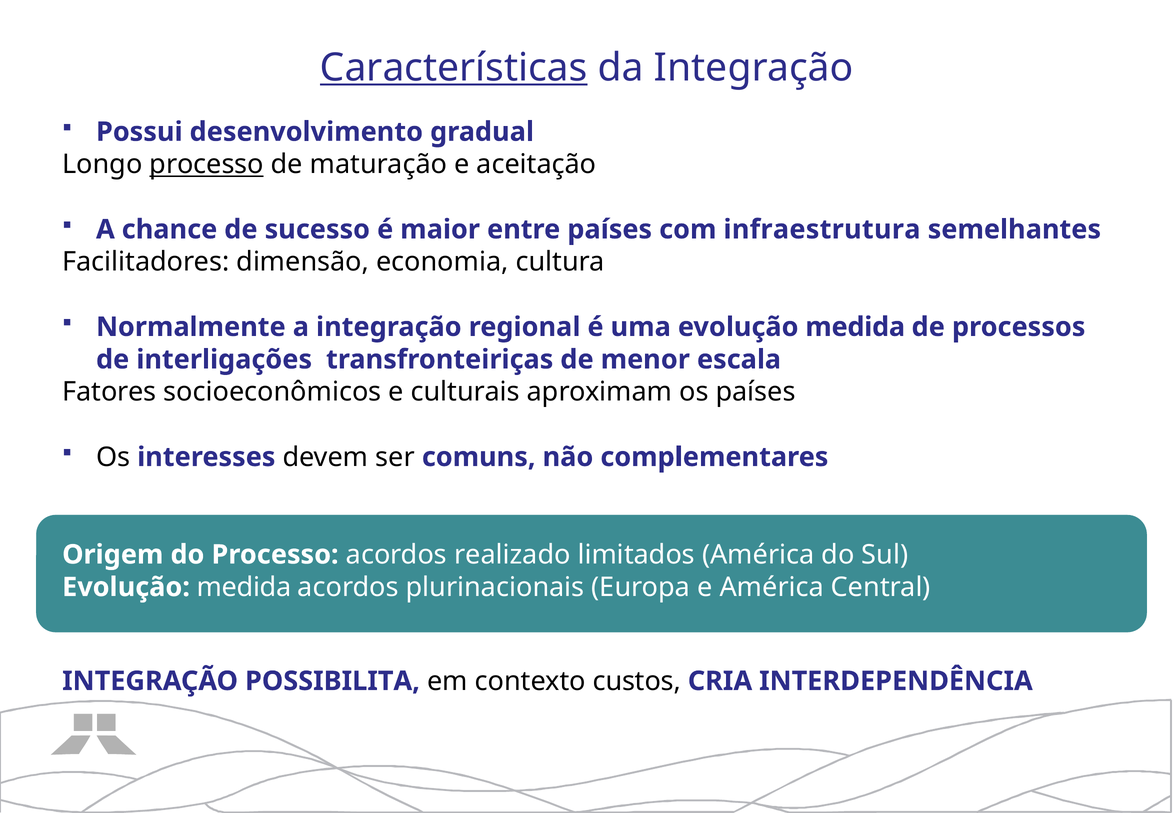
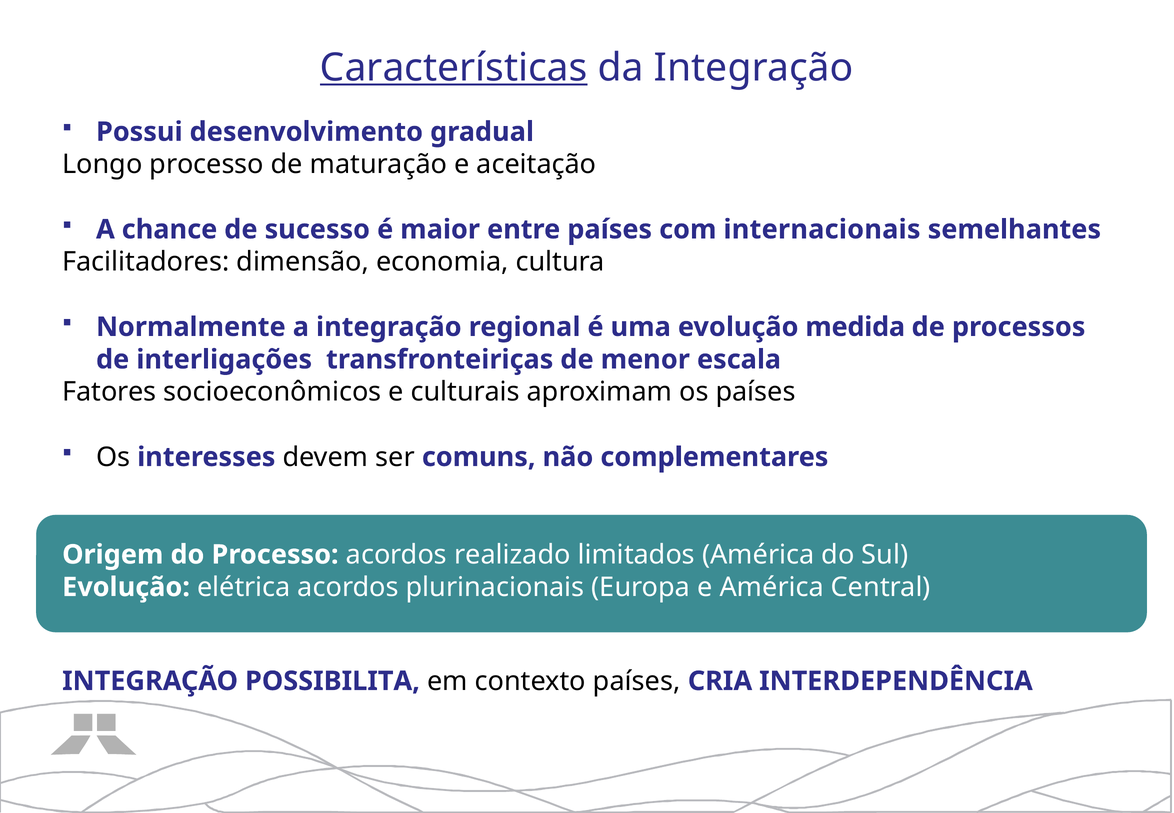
processo underline: present -> none (207, 164)
infraestrutura: infraestrutura -> internacionais (822, 229)
medida: medida -> elétrica (244, 587)
contexto custos: custos -> países (637, 681)
